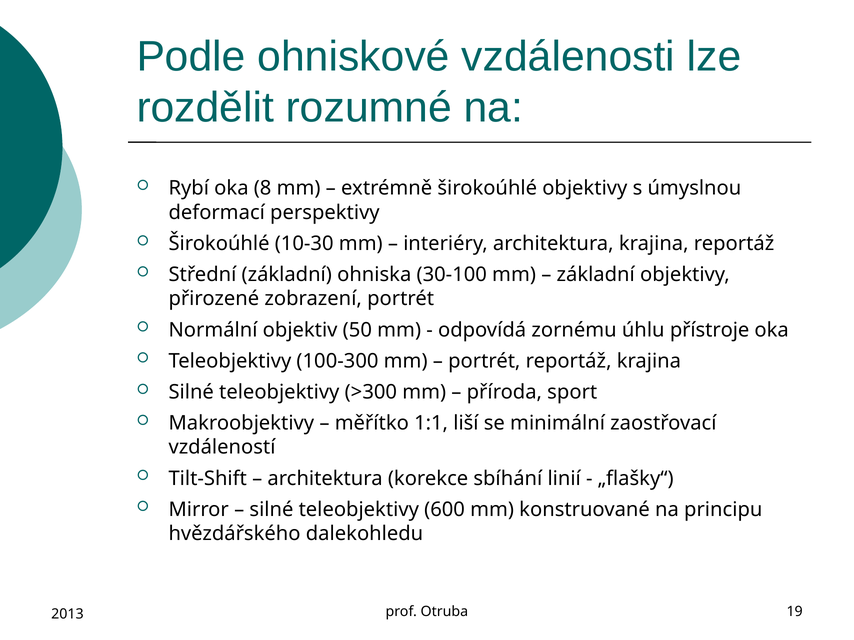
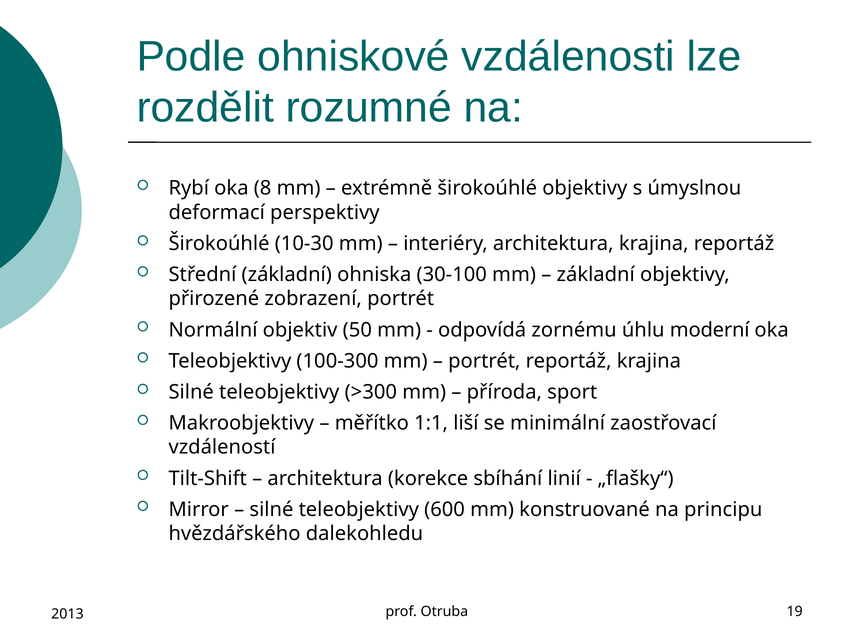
přístroje: přístroje -> moderní (710, 330)
